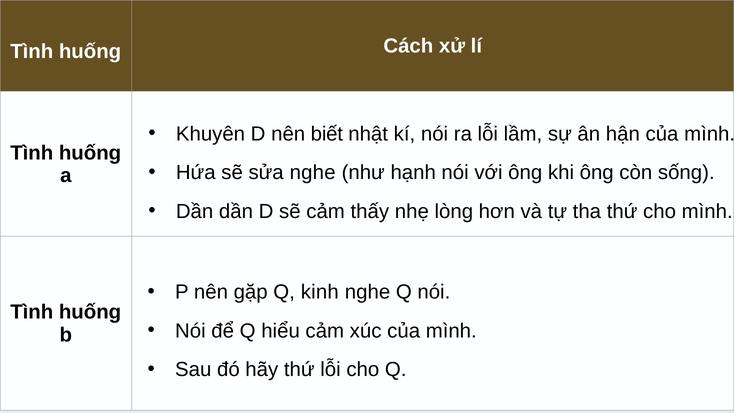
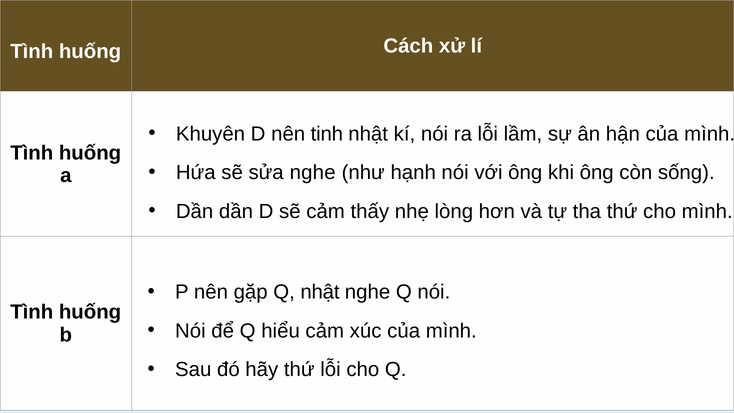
biết: biết -> tinh (327, 134)
Q kinh: kinh -> nhật (320, 292)
